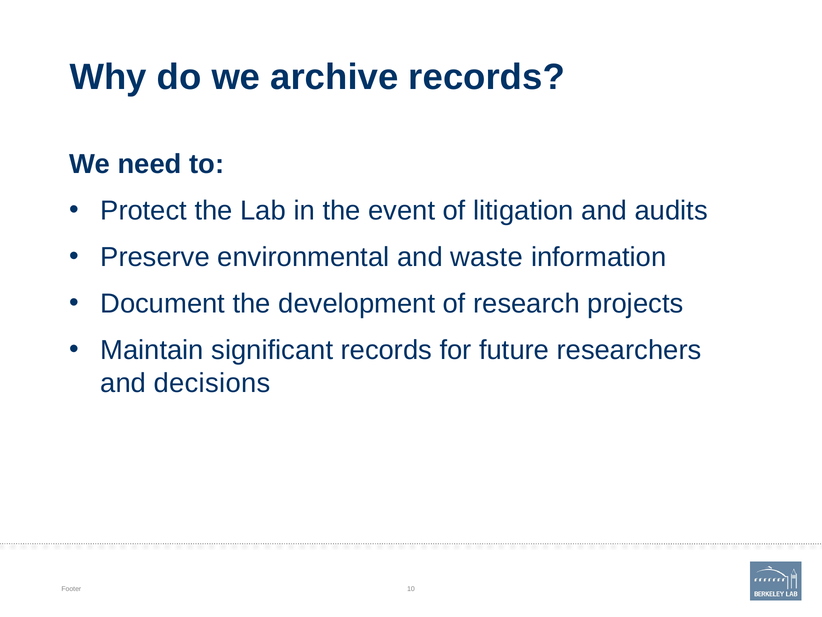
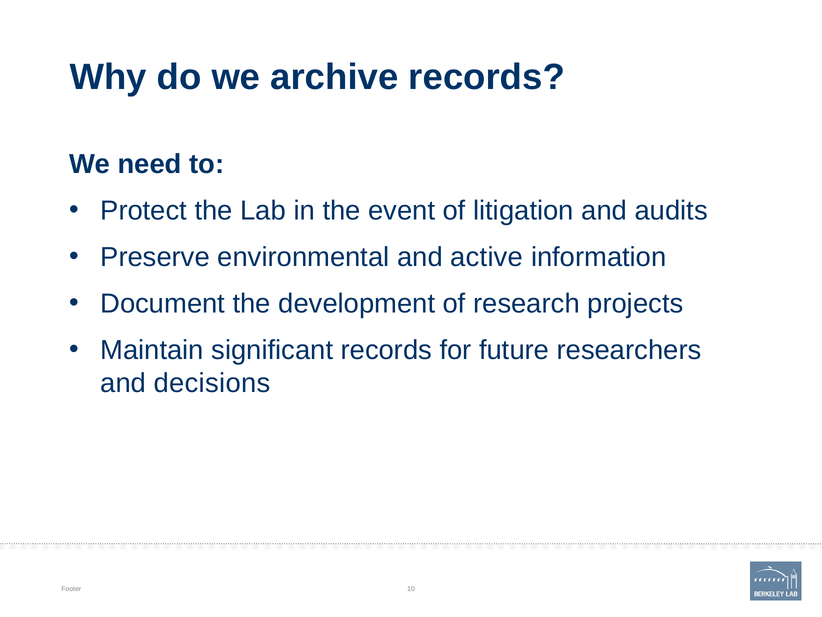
waste: waste -> active (487, 257)
